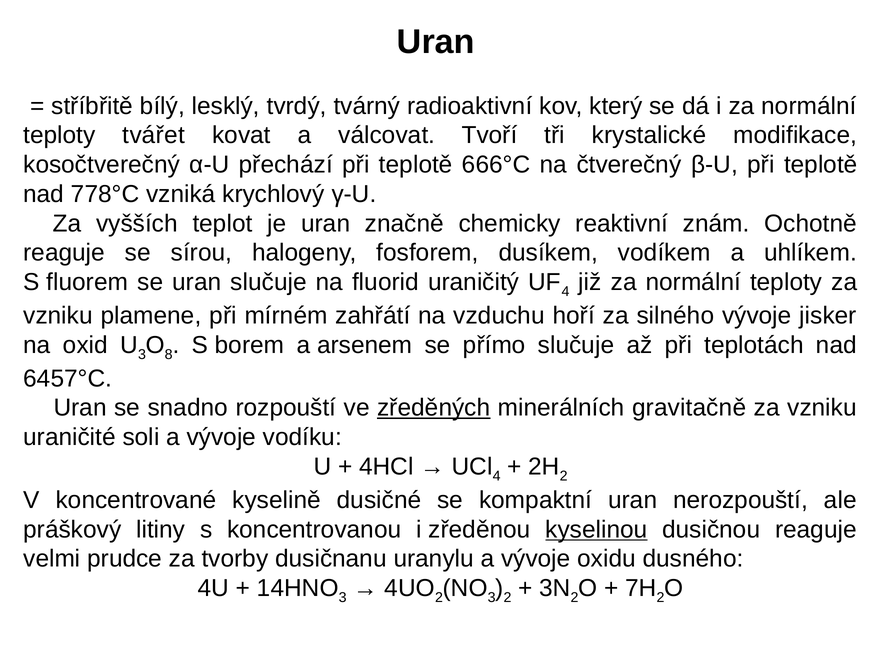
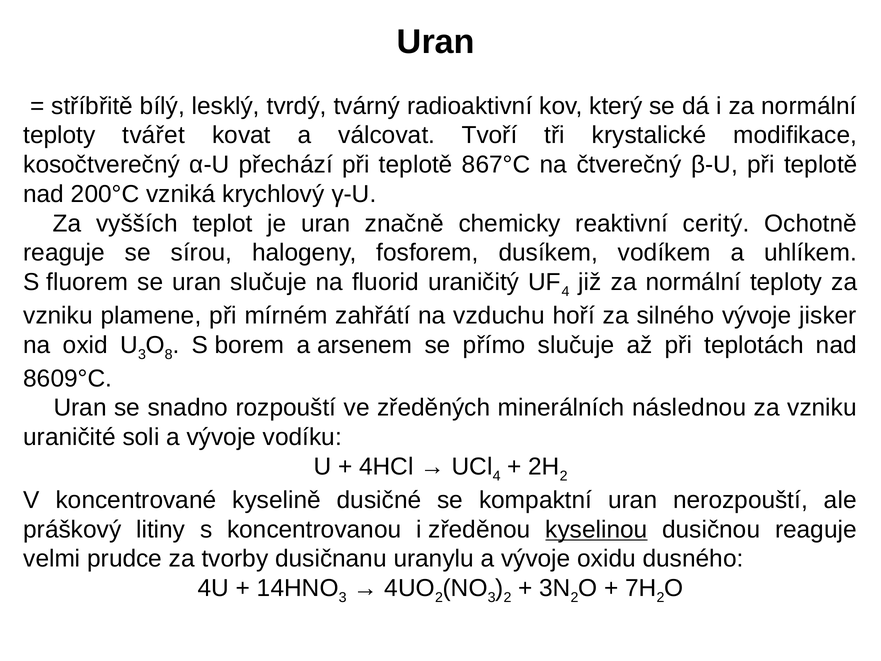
666°C: 666°C -> 867°C (496, 165)
778°C: 778°C -> 200°C (105, 194)
znám: znám -> ceritý (716, 223)
6457°C: 6457°C -> 8609°C (68, 378)
zředěných underline: present -> none (434, 408)
gravitačně: gravitačně -> následnou (689, 408)
